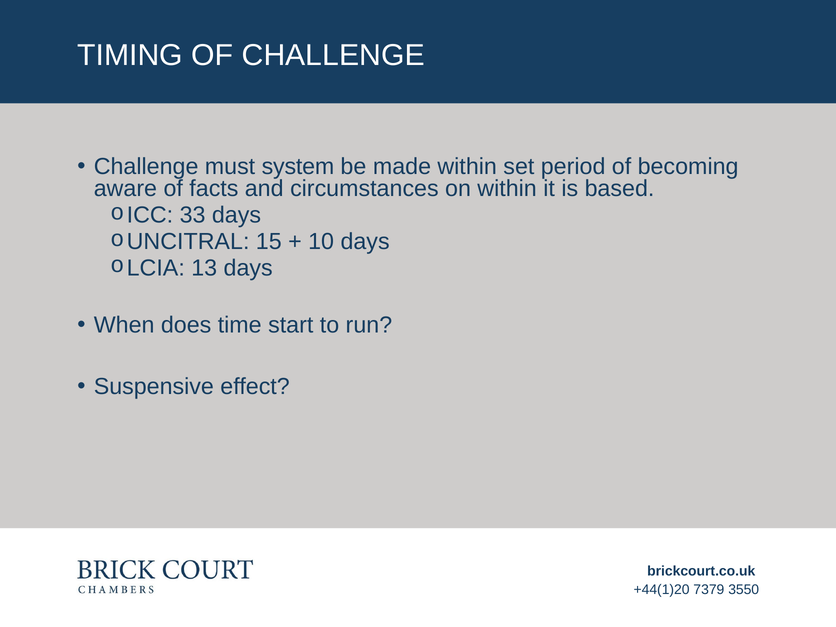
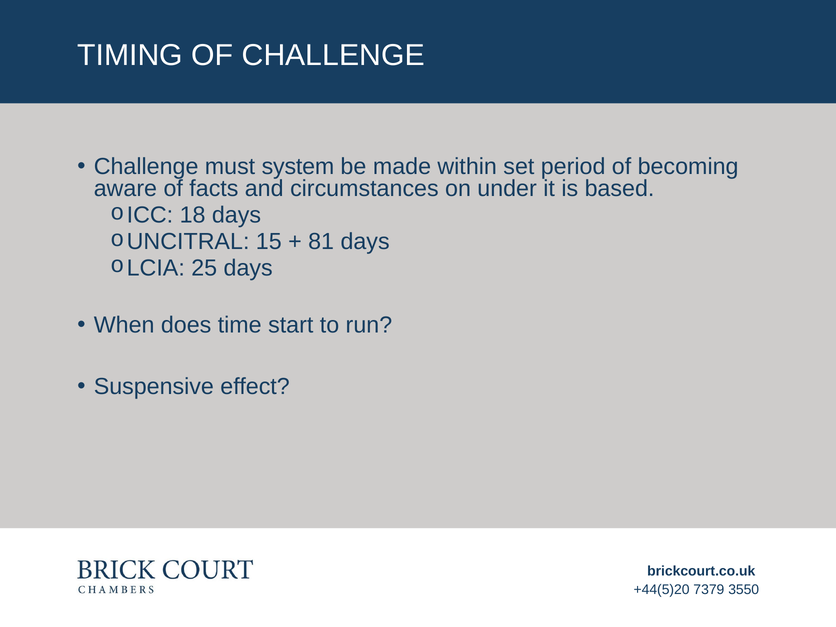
on within: within -> under (507, 189)
33: 33 -> 18 (193, 215)
10: 10 -> 81 (321, 242)
13: 13 -> 25 (204, 268)
+44(1)20: +44(1)20 -> +44(5)20 (662, 590)
